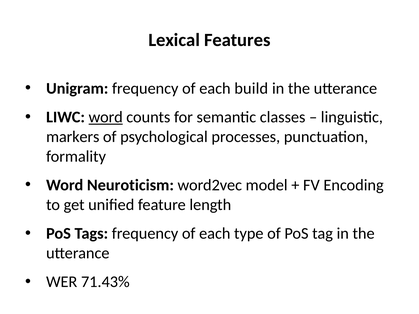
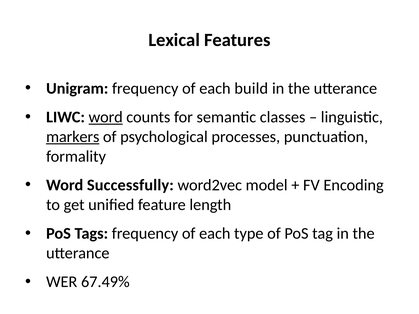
markers underline: none -> present (73, 137)
Neuroticism: Neuroticism -> Successfully (130, 185)
71.43%: 71.43% -> 67.49% (105, 282)
